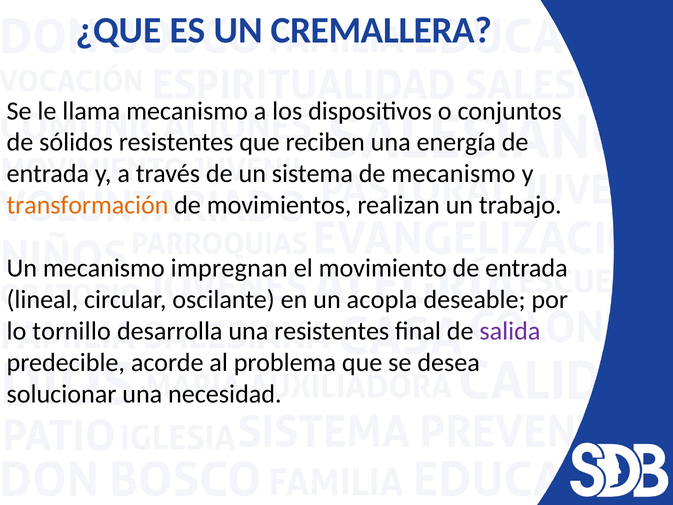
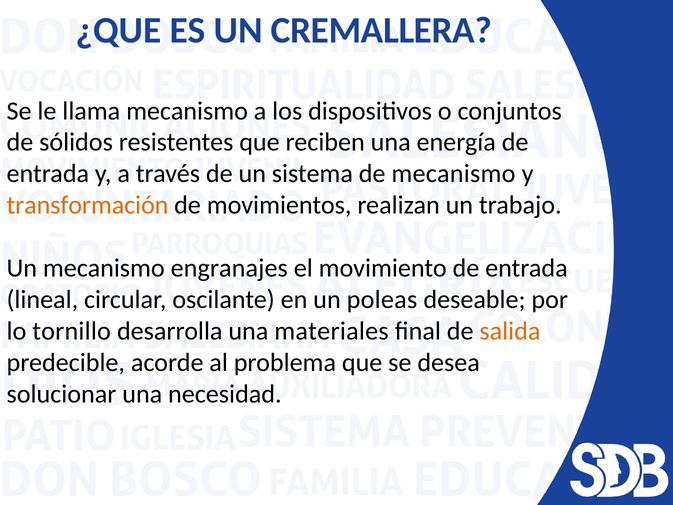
impregnan: impregnan -> engranajes (229, 268)
acopla: acopla -> poleas (382, 299)
una resistentes: resistentes -> materiales (332, 331)
salida colour: purple -> orange (510, 331)
